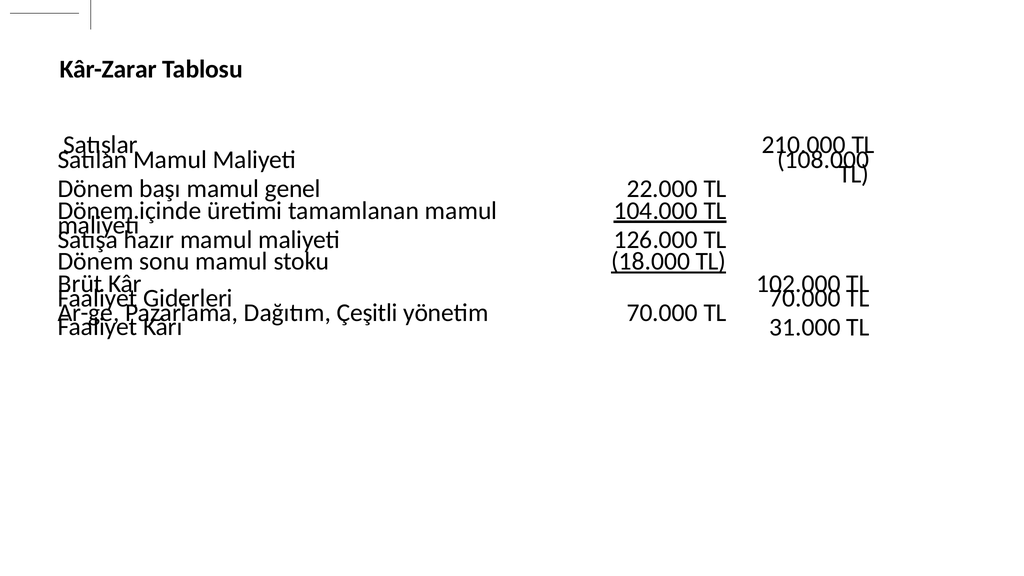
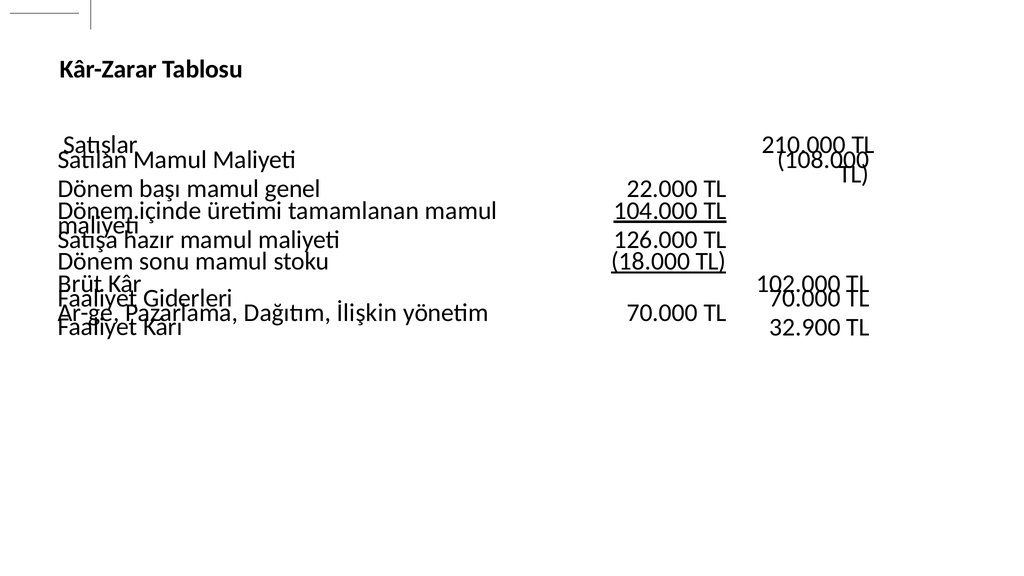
Çeşitli: Çeşitli -> İlişkin (367, 313)
31.000: 31.000 -> 32.900 (805, 327)
